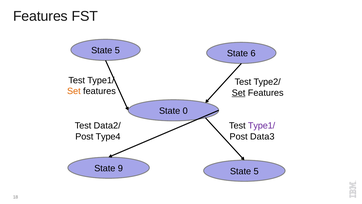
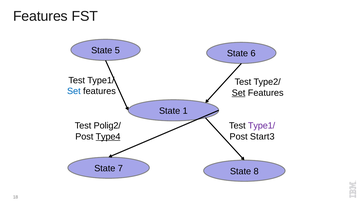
Set colour: orange -> blue (74, 91)
0: 0 -> 1 (185, 111)
Data2/: Data2/ -> Polig2/ (107, 125)
Type4 underline: none -> present (108, 136)
Data3: Data3 -> Start3 (262, 136)
9: 9 -> 7 (120, 168)
5: 5 -> 8 (256, 171)
